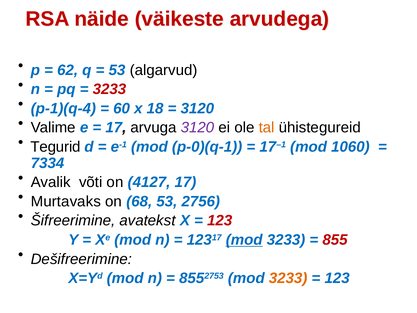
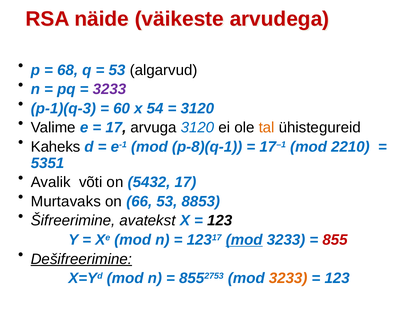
62: 62 -> 68 (68, 70)
3233 colour: red -> purple (109, 89)
p-1)(q-4: p-1)(q-4 -> p-1)(q-3 (63, 108)
18: 18 -> 54 (155, 108)
3120 colour: purple -> blue (198, 128)
Tegurid: Tegurid -> Kaheks (56, 147)
p-0)(q-1: p-0)(q-1 -> p-8)(q-1 (207, 147)
1060: 1060 -> 2210 (350, 147)
7334: 7334 -> 5351 (48, 163)
4127: 4127 -> 5432 (149, 182)
68: 68 -> 66 (139, 201)
2756: 2756 -> 8853 (201, 201)
123 colour: red -> black (220, 220)
Dešifreerimine underline: none -> present (81, 259)
